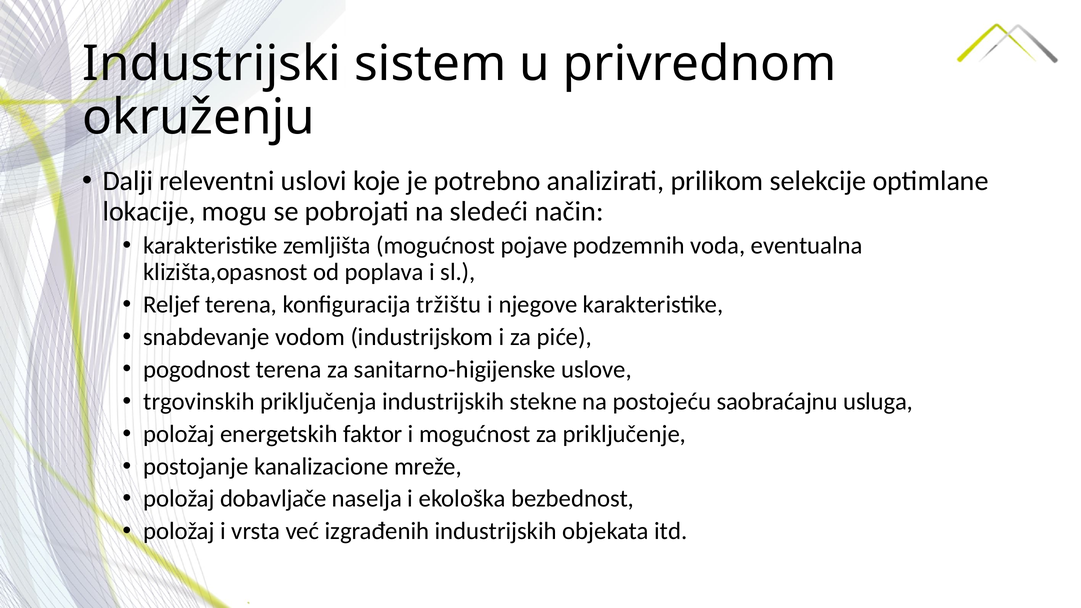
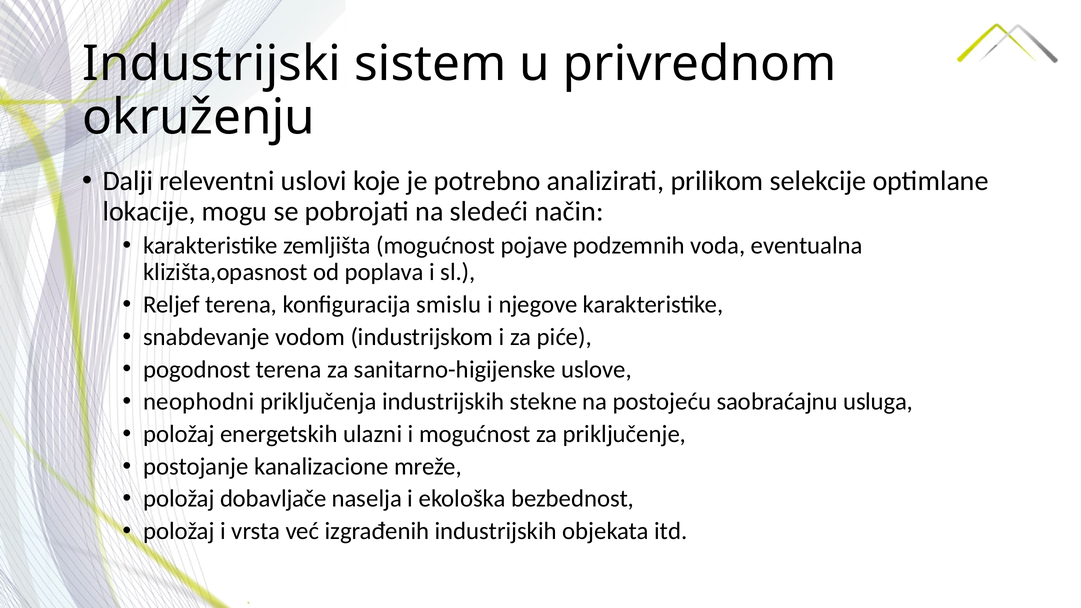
tržištu: tržištu -> smislu (449, 305)
trgovinskih: trgovinskih -> neophodni (199, 402)
faktor: faktor -> ulazni (373, 434)
